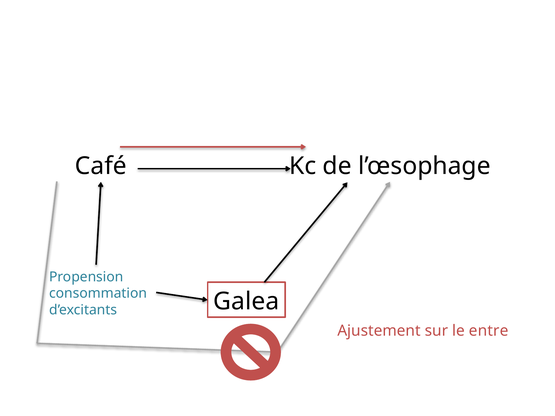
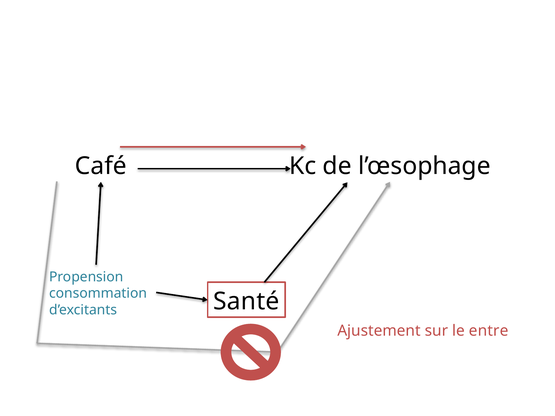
Galea: Galea -> Santé (246, 302)
